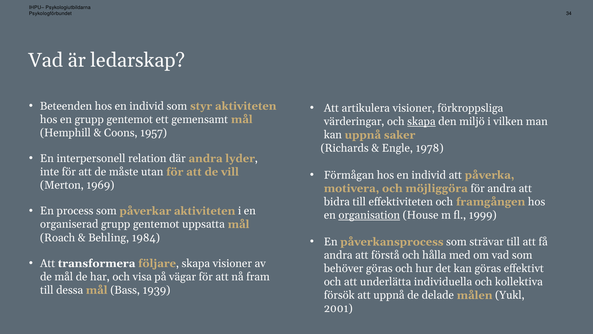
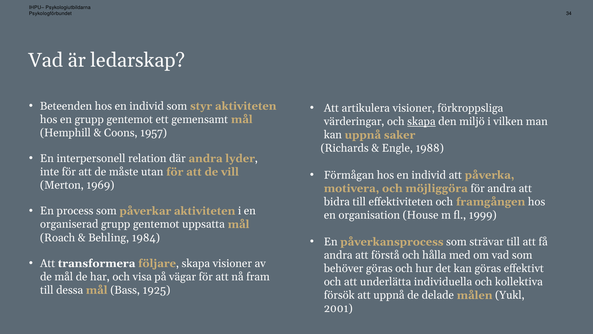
1978: 1978 -> 1988 (430, 148)
organisation underline: present -> none (369, 215)
1939: 1939 -> 1925 (156, 290)
